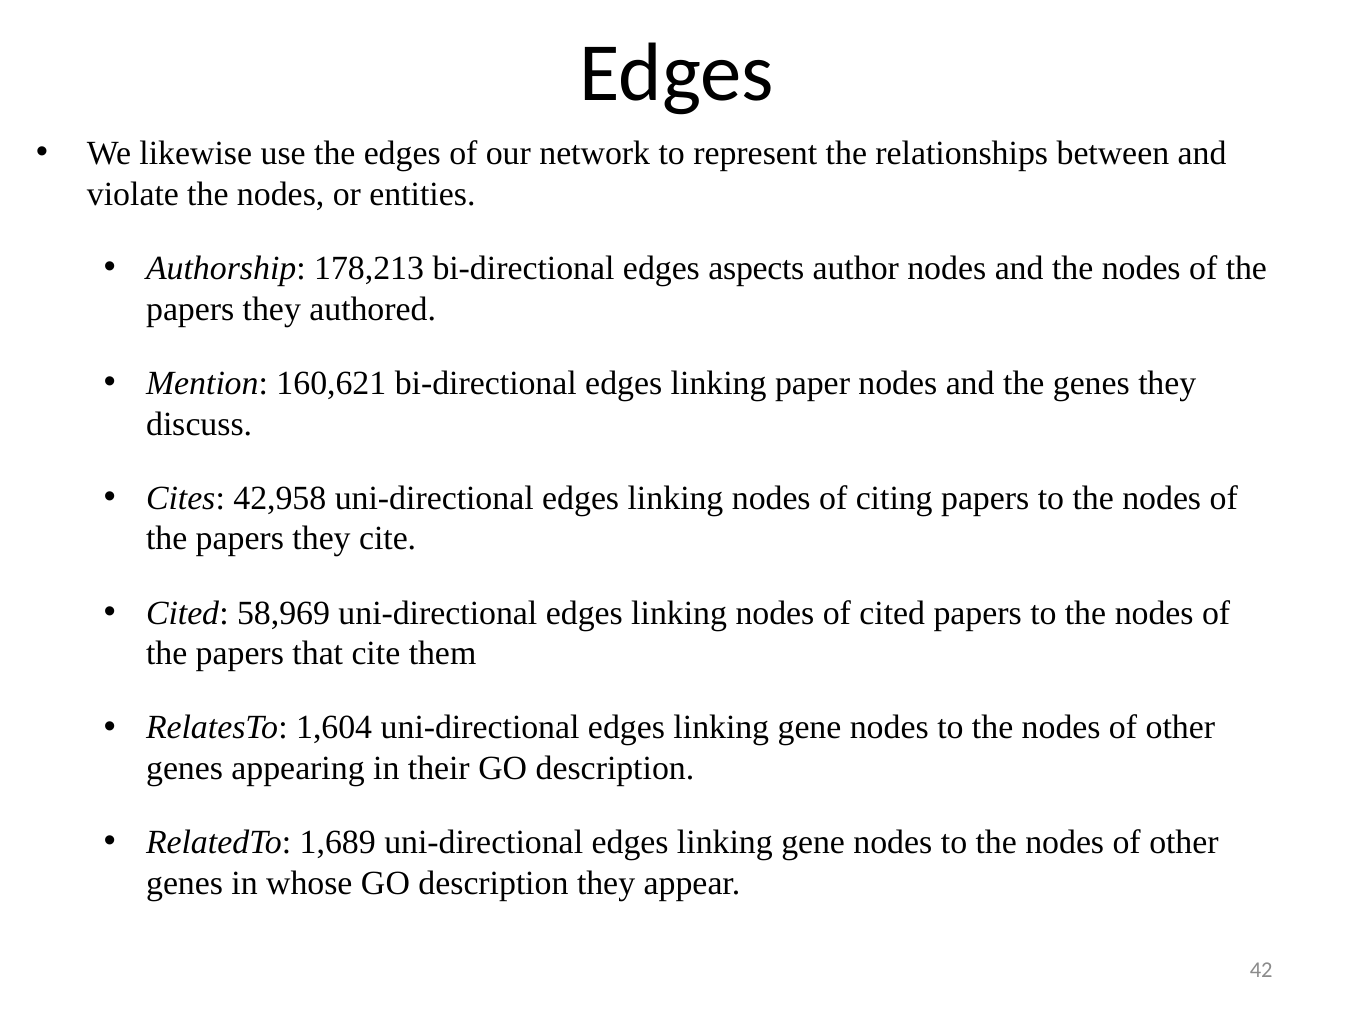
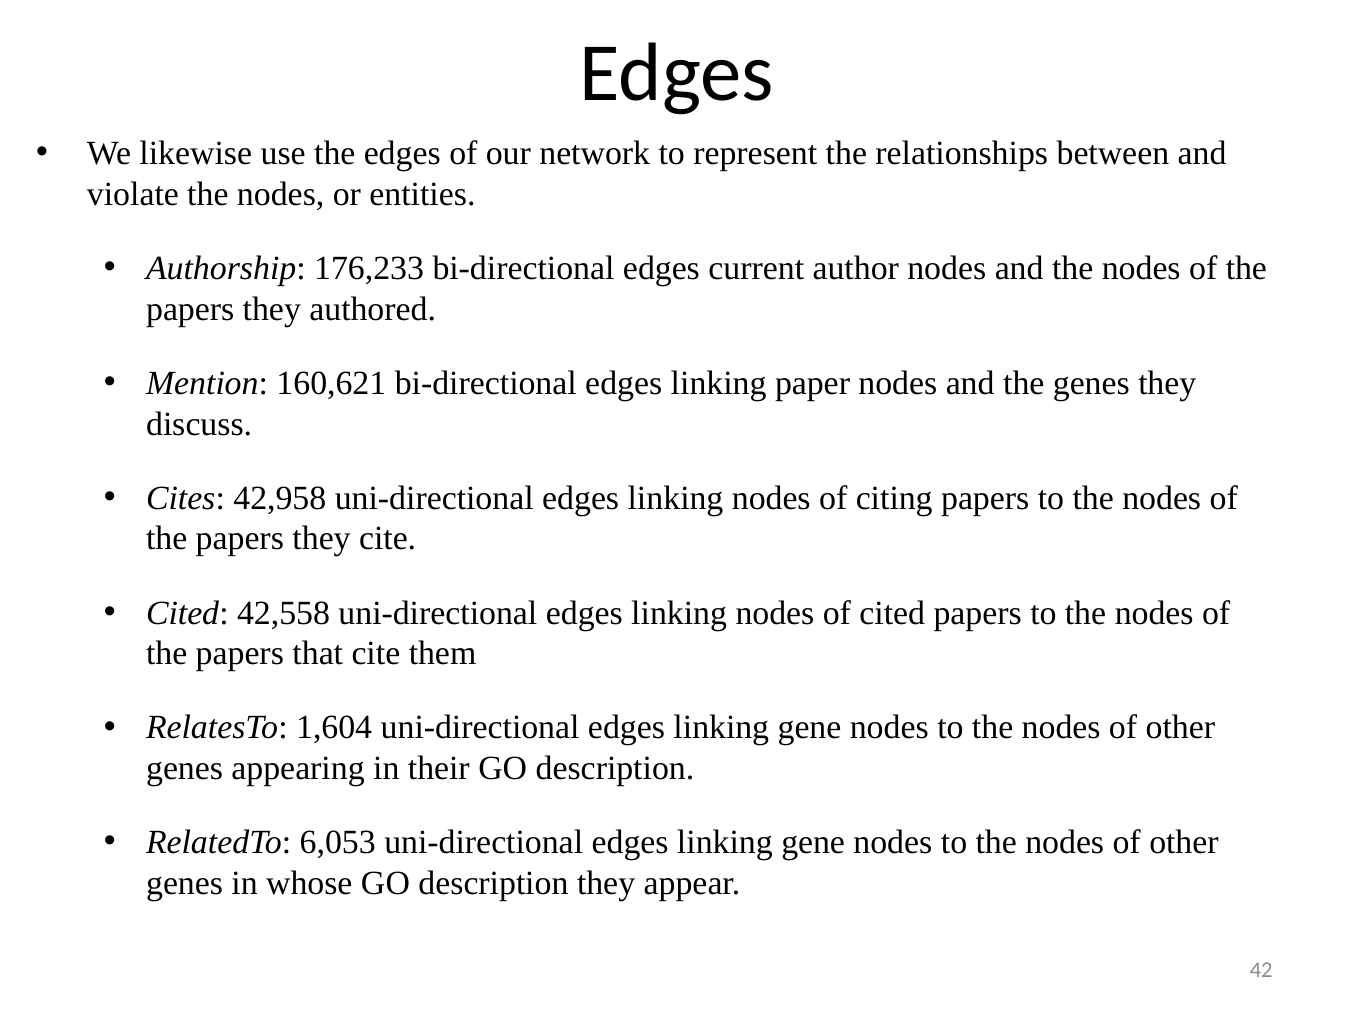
178,213: 178,213 -> 176,233 (369, 268)
aspects: aspects -> current (756, 268)
58,969: 58,969 -> 42,558 (283, 613)
1,689: 1,689 -> 6,053 (338, 842)
